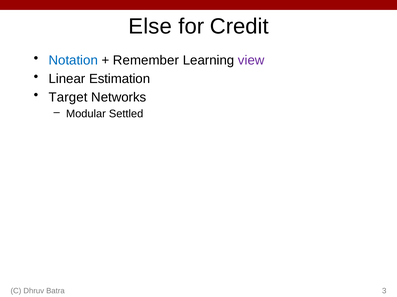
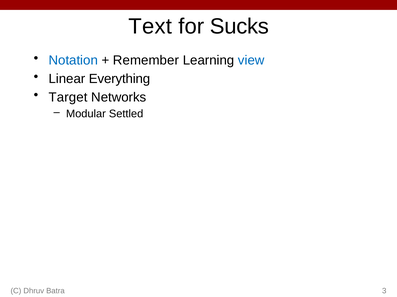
Else: Else -> Text (150, 26)
Credit: Credit -> Sucks (239, 26)
view colour: purple -> blue (251, 60)
Estimation: Estimation -> Everything (120, 79)
